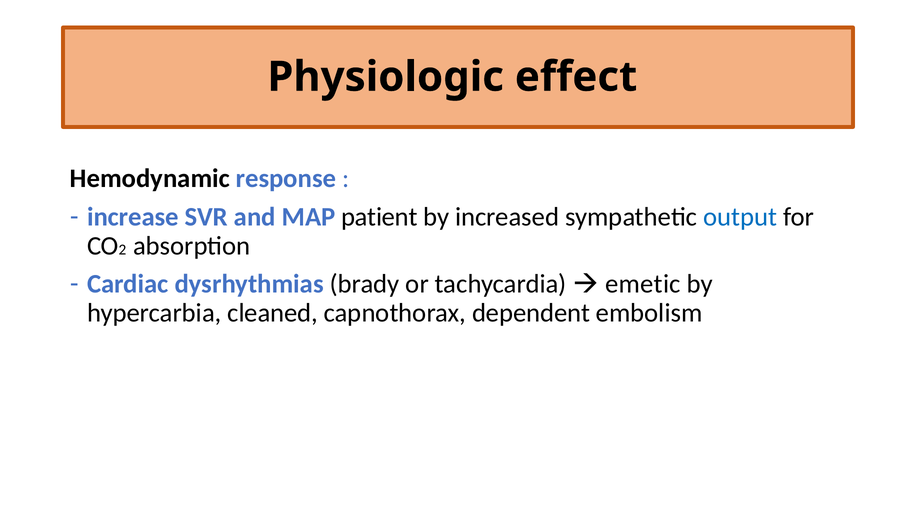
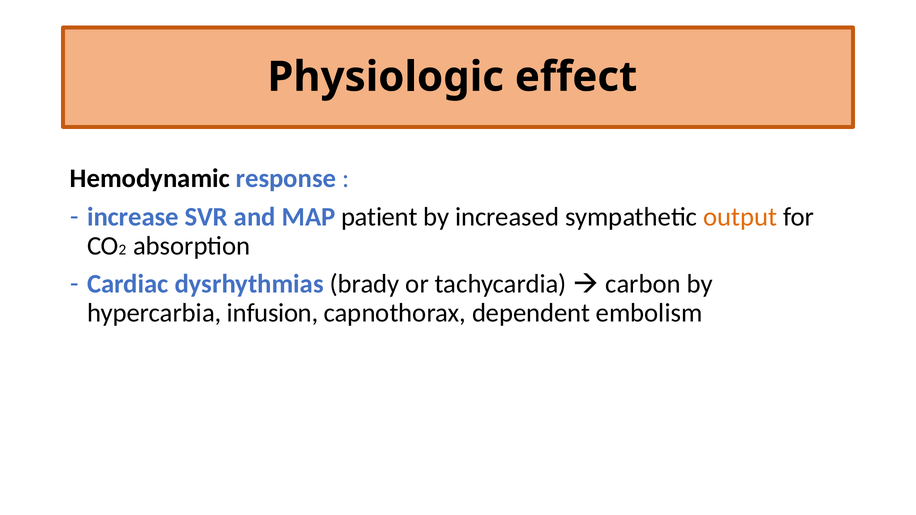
output colour: blue -> orange (740, 217)
emetic: emetic -> carbon (643, 284)
cleaned: cleaned -> infusion (273, 313)
